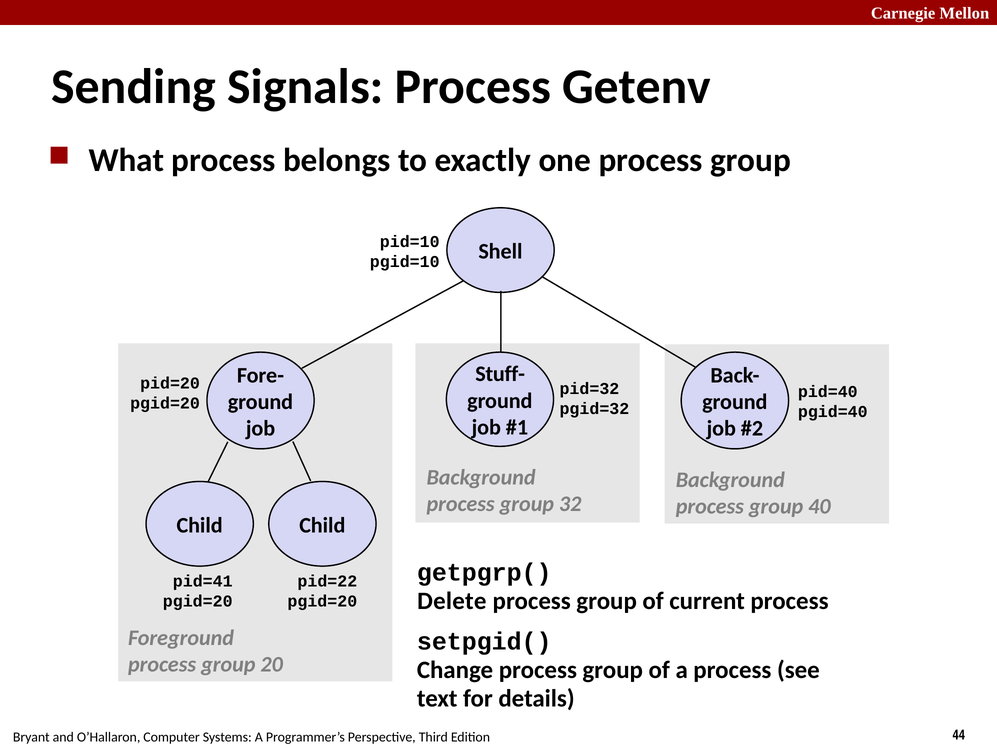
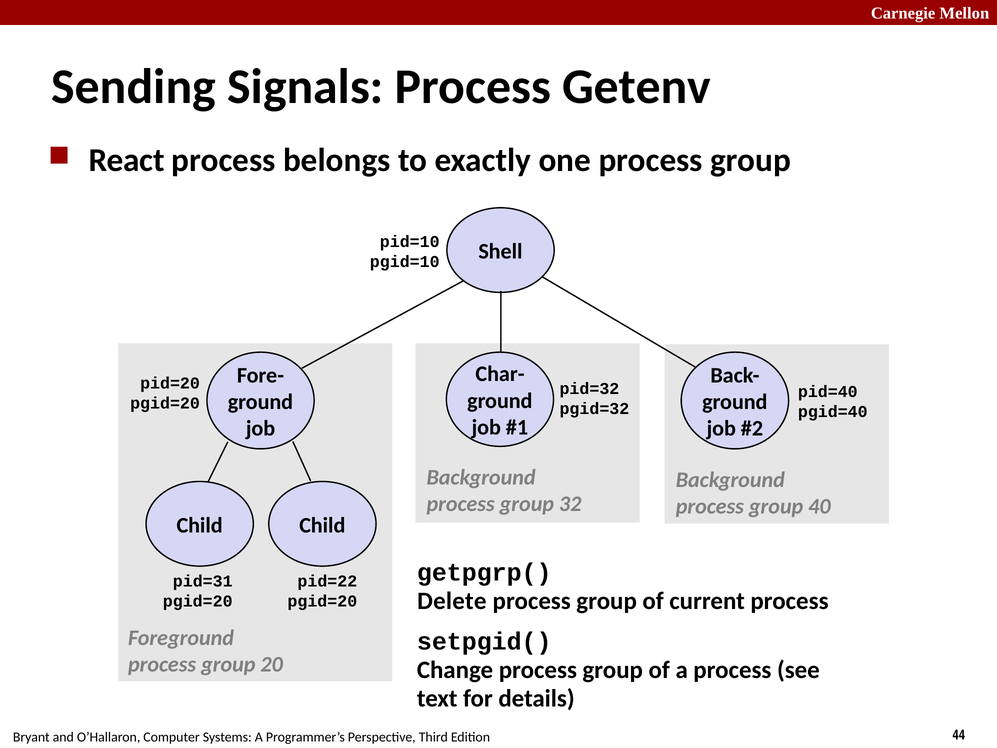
What: What -> React (127, 160)
Stuff-: Stuff- -> Char- (500, 374)
pid=41: pid=41 -> pid=31 (203, 581)
